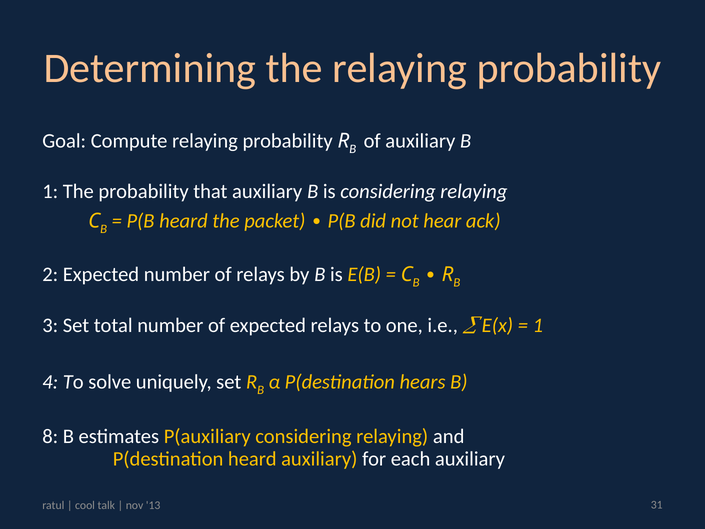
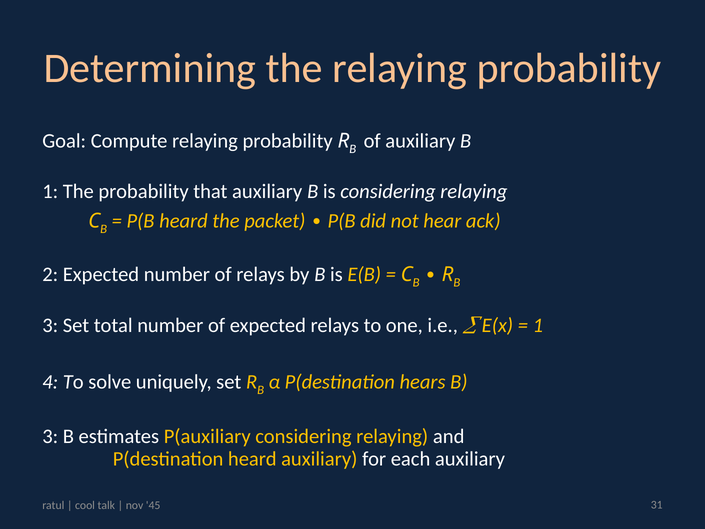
8: 8 -> 3 (50, 436)
13: 13 -> 45 (153, 505)
